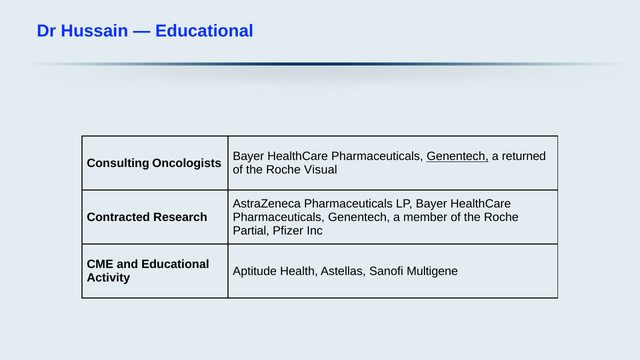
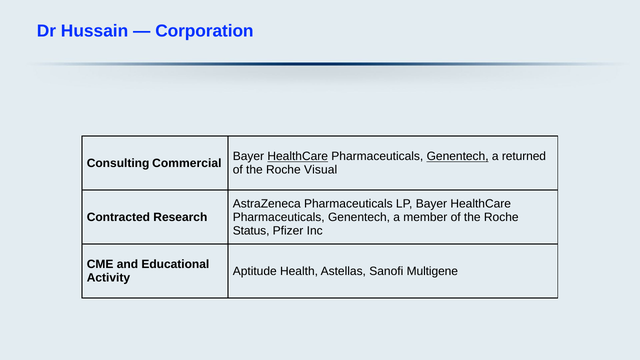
Educational: Educational -> Corporation (204, 31)
HealthCare underline: none -> present (298, 156)
Oncologists: Oncologists -> Commercial (187, 163)
Partial: Partial -> Status (251, 231)
